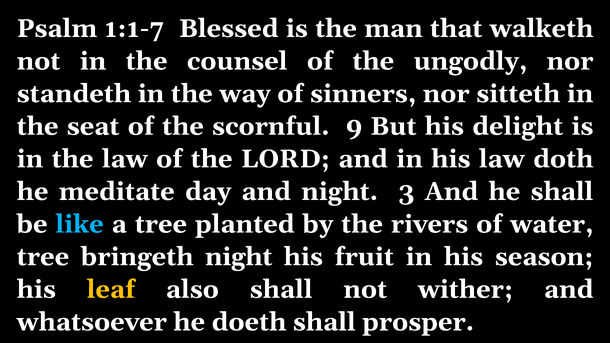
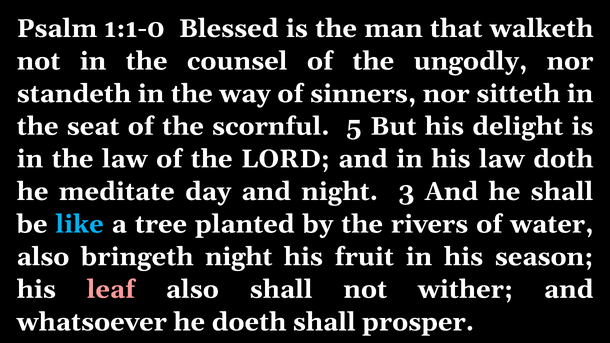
1:1-7: 1:1-7 -> 1:1-0 (134, 29)
9: 9 -> 5 (354, 126)
tree: tree -> also (43, 257)
leaf colour: yellow -> pink (111, 289)
